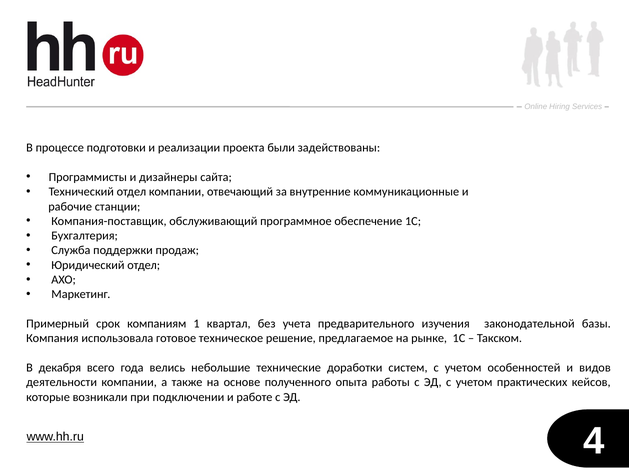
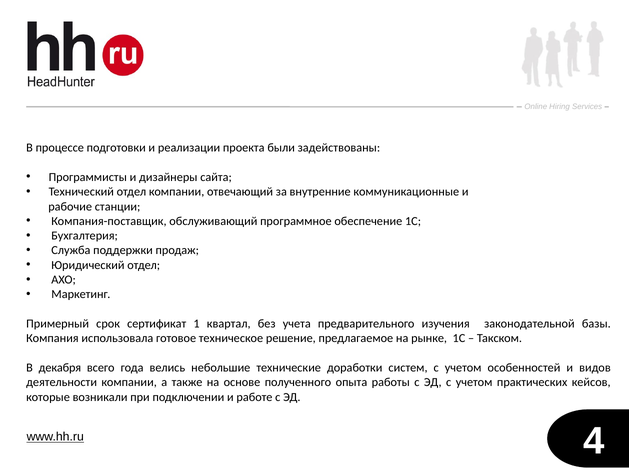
компаниям: компаниям -> сертификат (157, 324)
